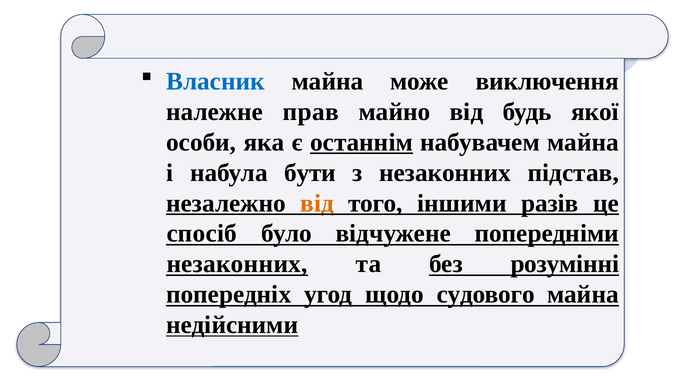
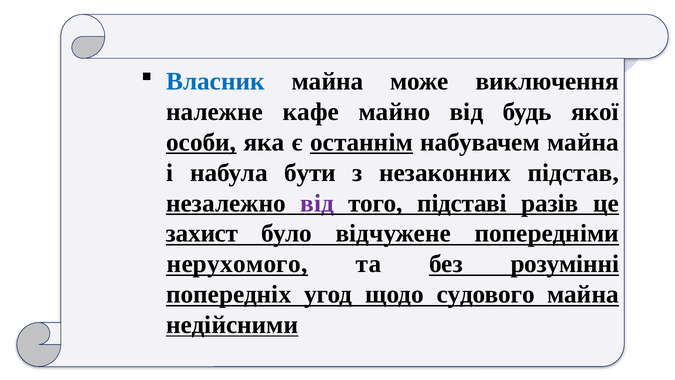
прав: прав -> кафе (311, 112)
особи underline: none -> present (201, 142)
від colour: orange -> purple (317, 203)
іншими: іншими -> підставі (462, 203)
спосіб: спосіб -> захист (202, 233)
незаконних: незаконних -> нерухомого (237, 264)
